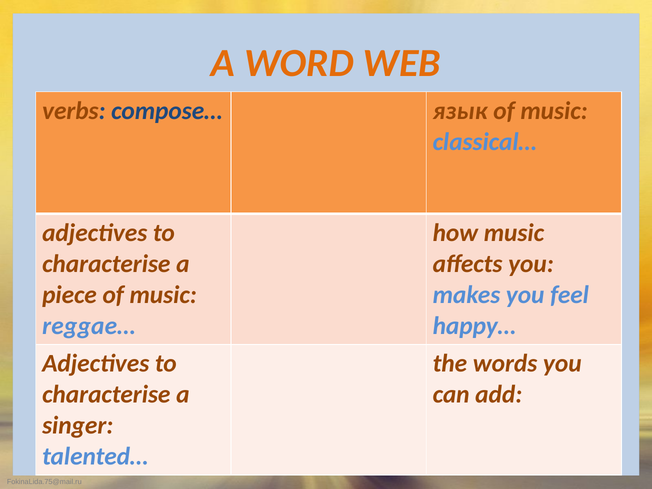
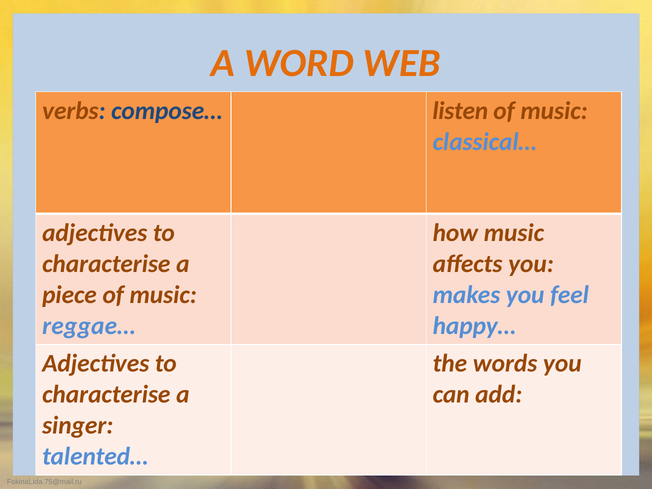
язык: язык -> listen (460, 111)
